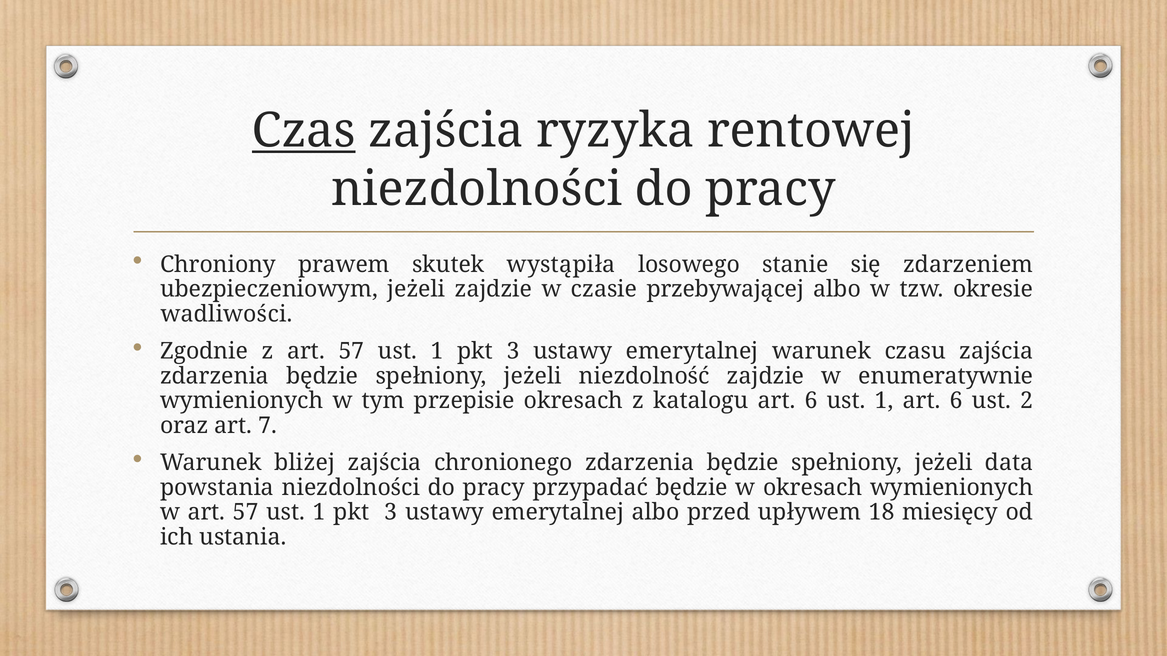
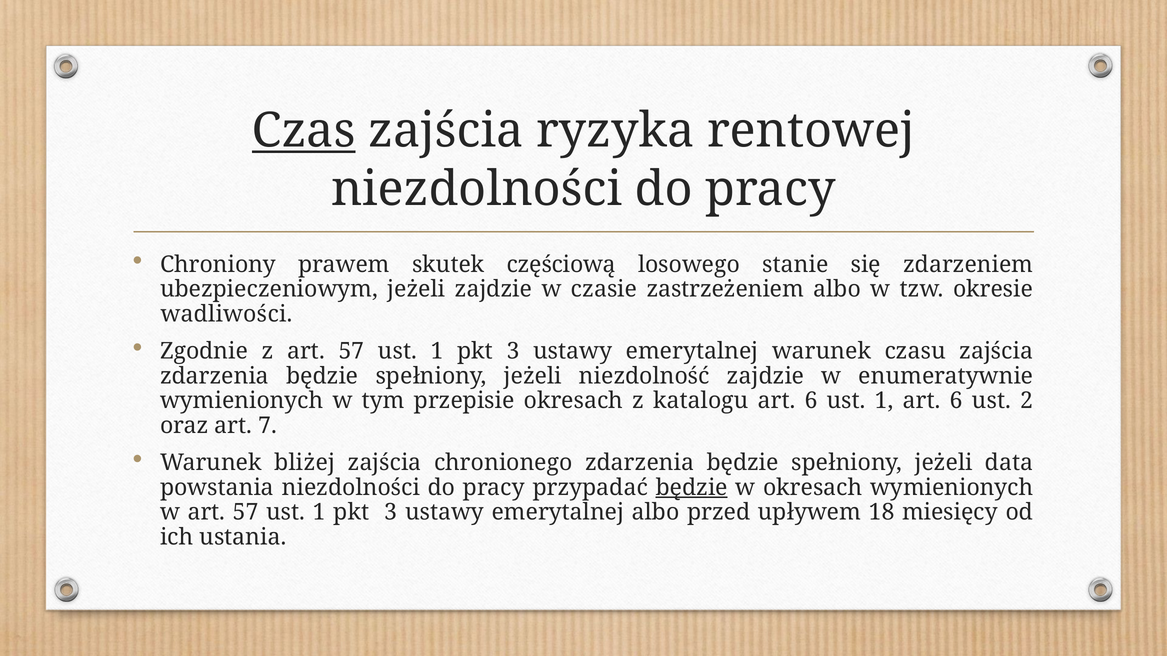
wystąpiła: wystąpiła -> częściową (561, 265)
przebywającej: przebywającej -> zastrzeżeniem (725, 290)
będzie underline: none -> present (692, 488)
